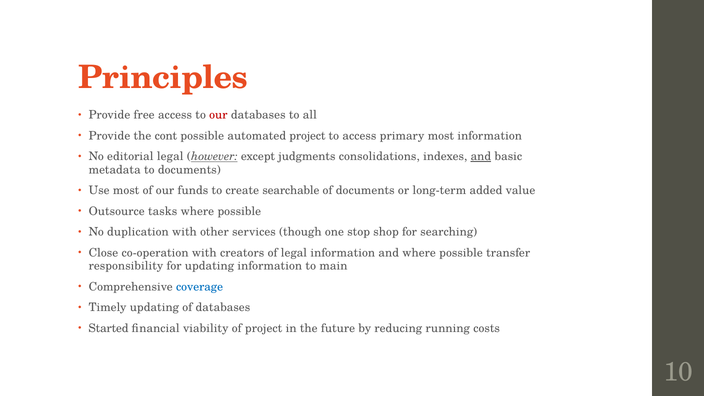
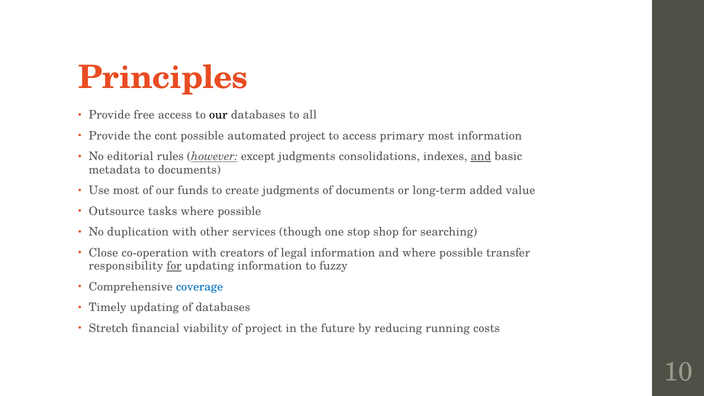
our colour: red -> black (218, 115)
editorial legal: legal -> rules (170, 156)
create searchable: searchable -> judgments (291, 191)
for underline: none -> present (174, 266)
main: main -> fuzzy (334, 266)
Started: Started -> Stretch (108, 328)
